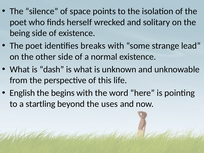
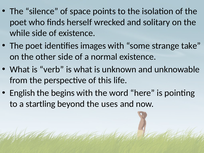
being: being -> while (20, 33)
breaks: breaks -> images (93, 46)
lead: lead -> take (191, 46)
dash: dash -> verb (52, 69)
